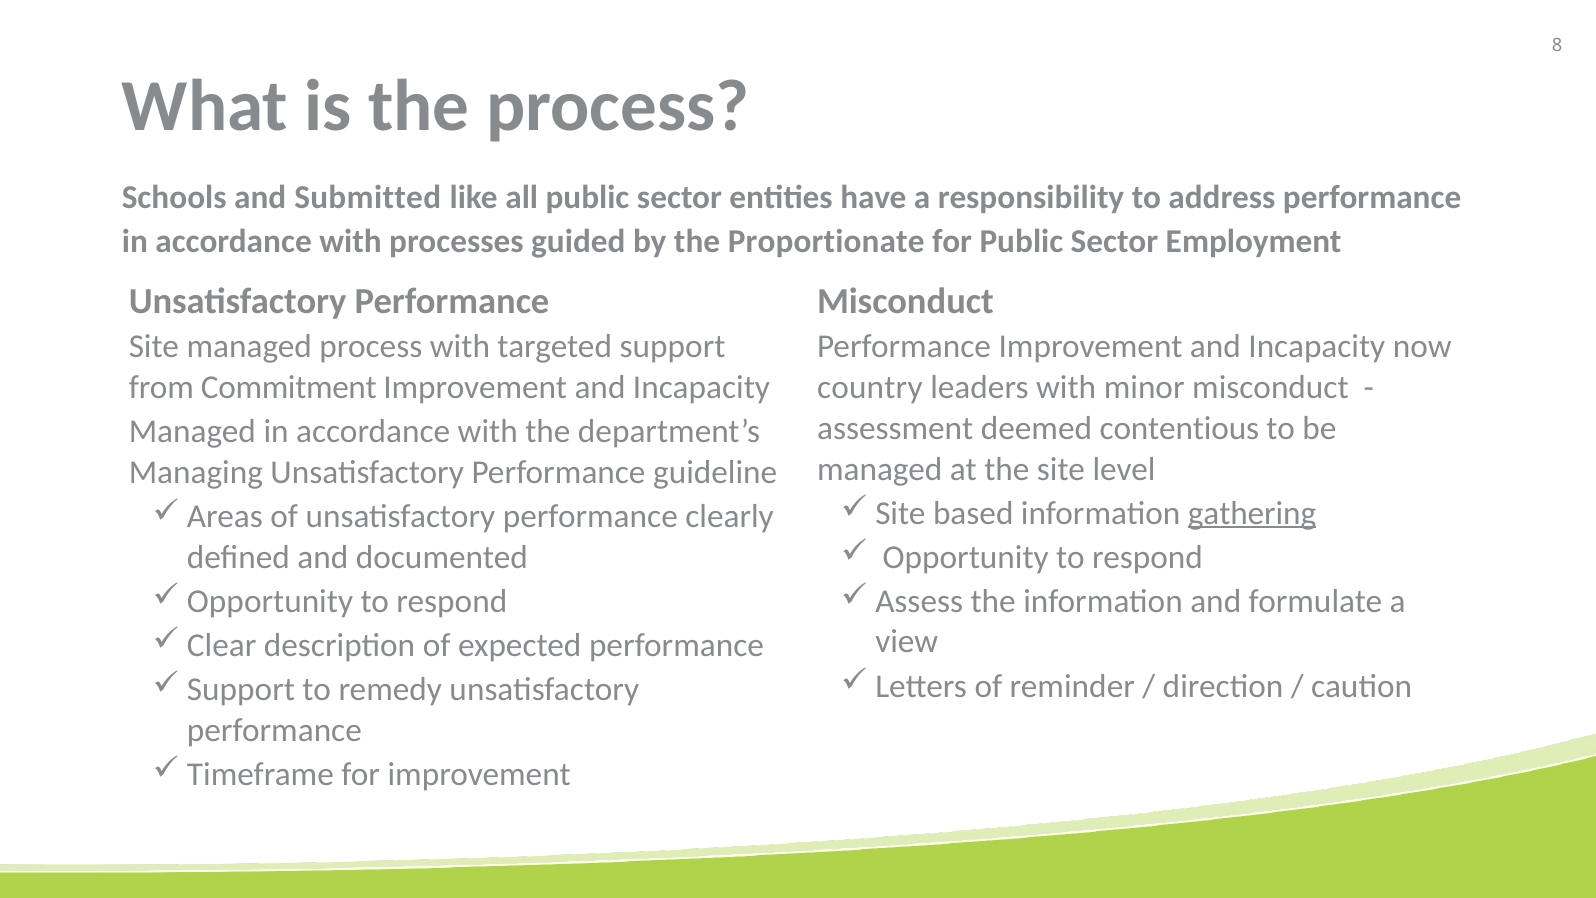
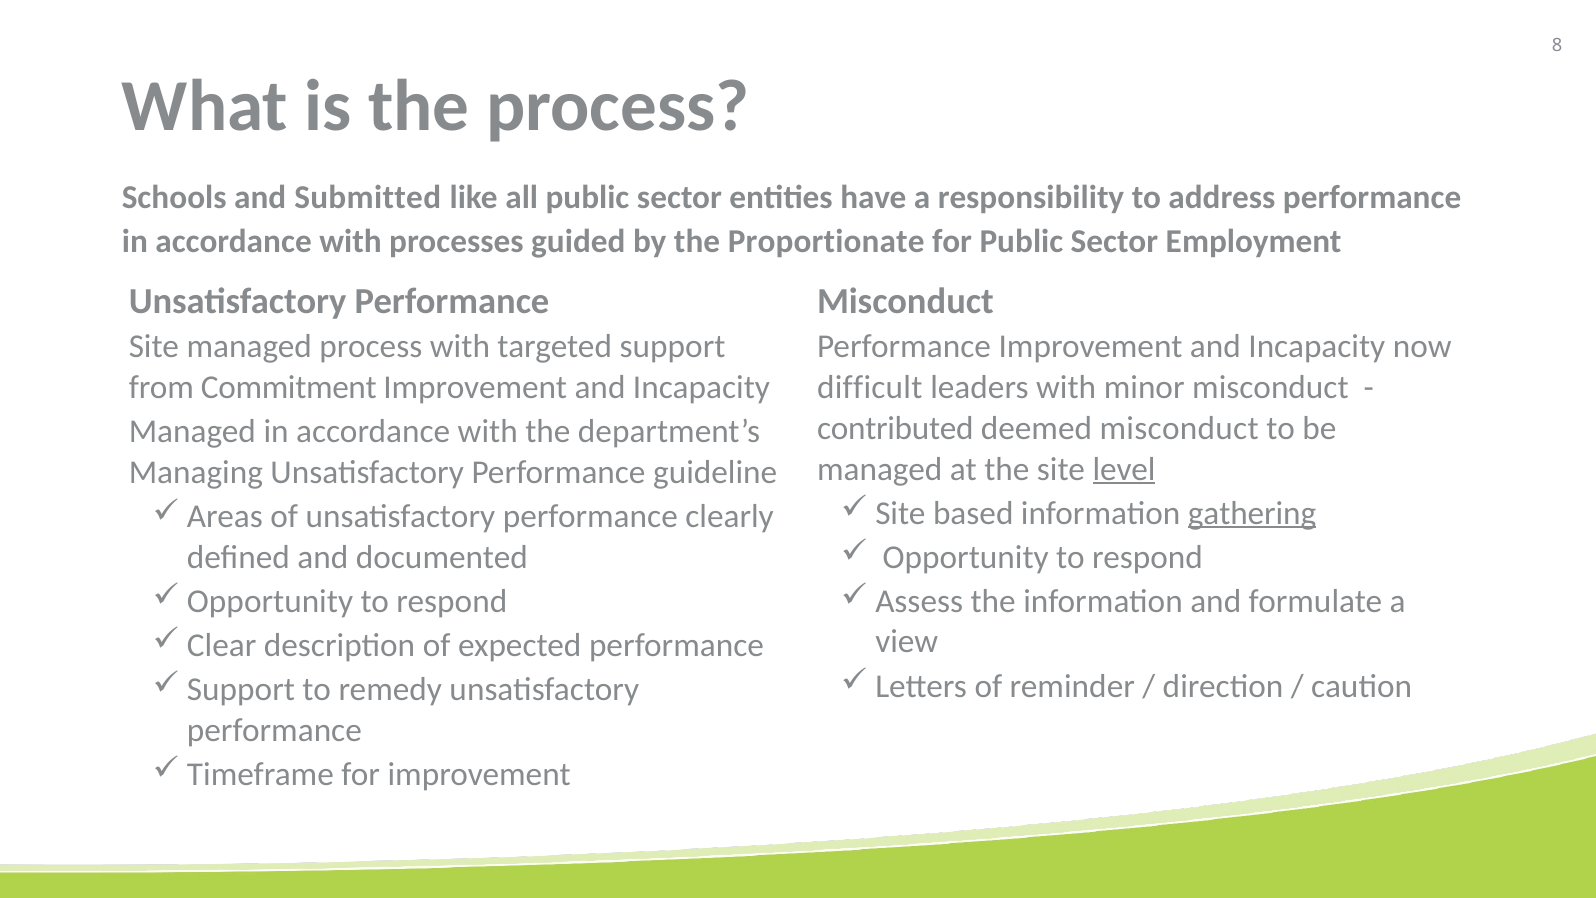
country: country -> difficult (870, 387)
assessment: assessment -> contributed (895, 428)
deemed contentious: contentious -> misconduct (1179, 428)
level underline: none -> present (1124, 469)
